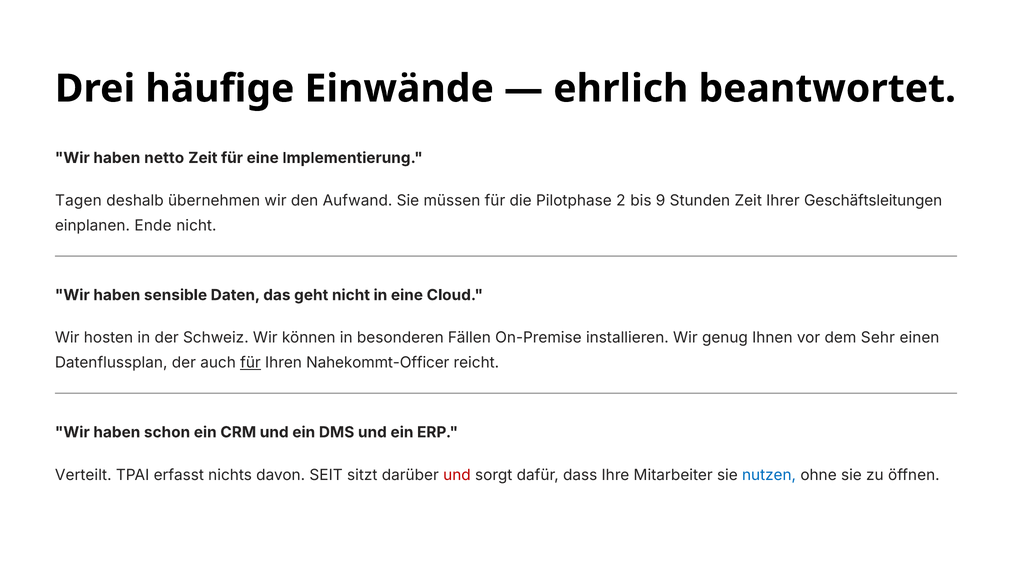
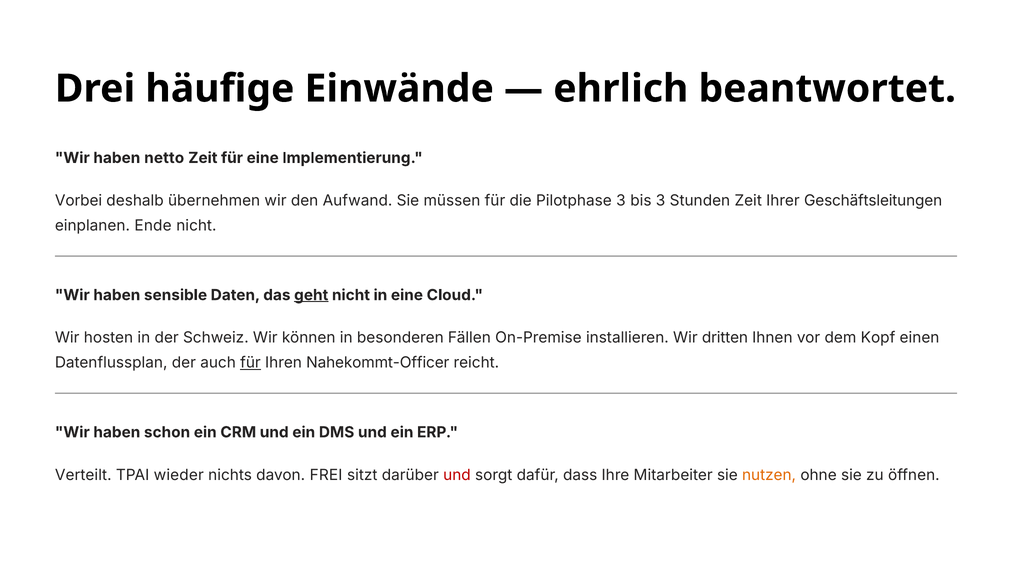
Tagen: Tagen -> Vorbei (79, 201)
Pilotphase 2: 2 -> 3 (621, 201)
bis 9: 9 -> 3 (661, 201)
geht underline: none -> present (311, 295)
genug: genug -> dritten (725, 338)
Sehr: Sehr -> Kopf (878, 338)
erfasst: erfasst -> wieder (179, 475)
SEIT: SEIT -> FREI (326, 475)
nutzen colour: blue -> orange (769, 475)
